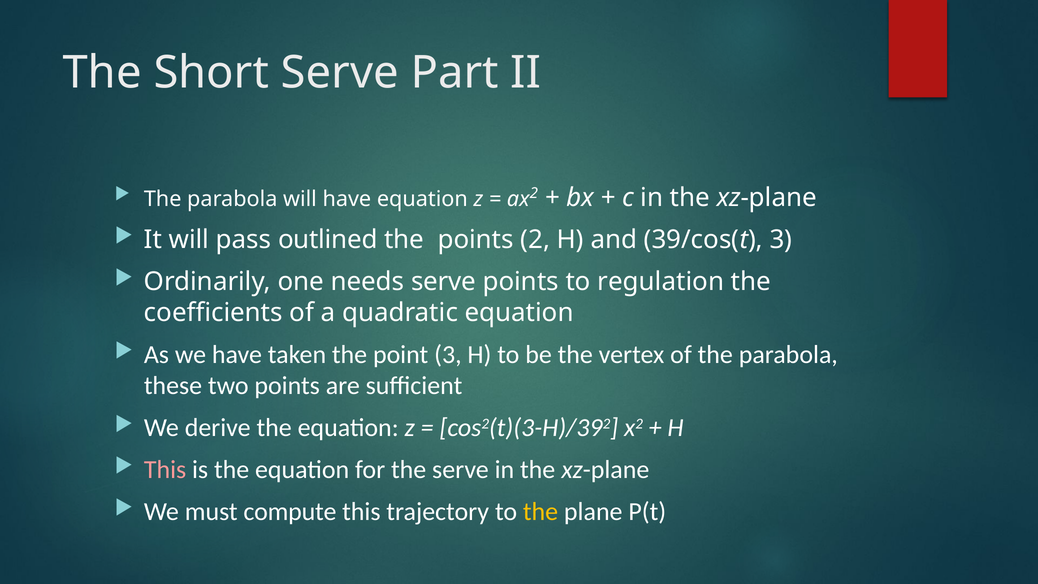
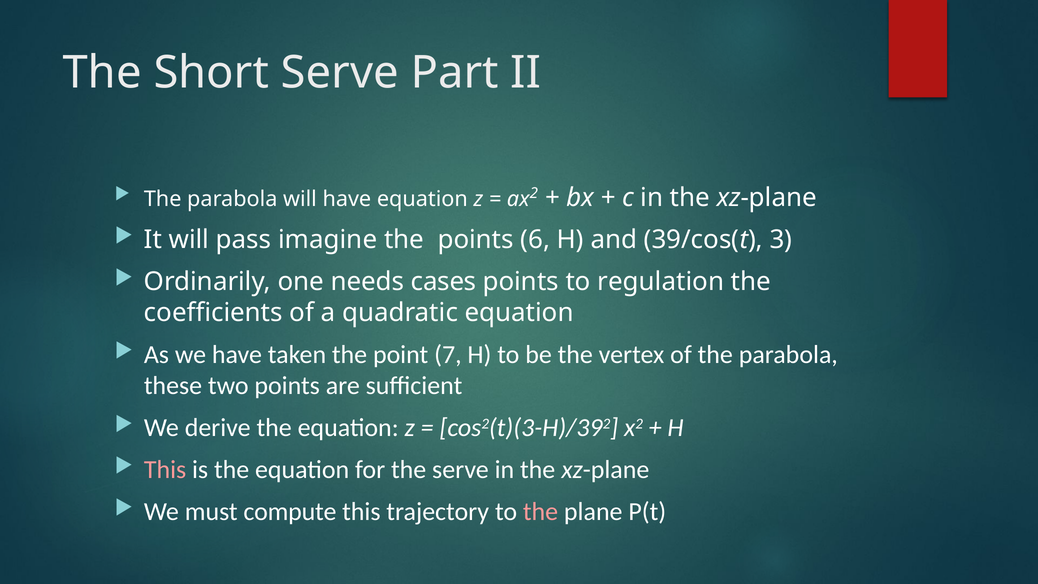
outlined: outlined -> imagine (328, 240)
points 2: 2 -> 6 (535, 240)
needs serve: serve -> cases (444, 282)
point 3: 3 -> 7 (448, 355)
the colour: yellow -> pink (540, 512)
